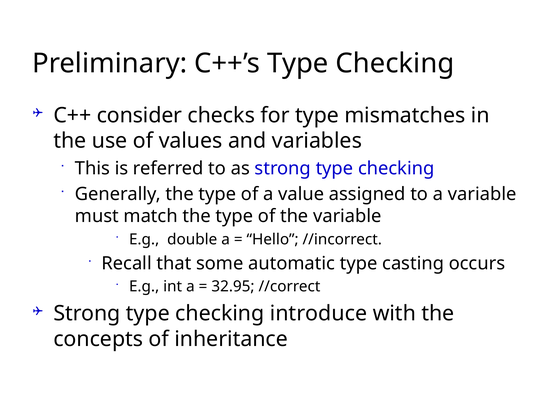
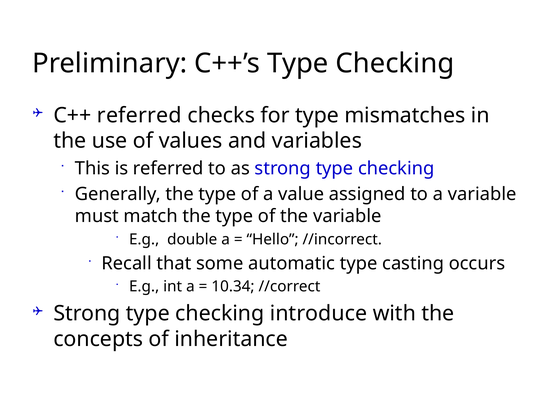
C++ consider: consider -> referred (139, 115)
32.95: 32.95 -> 10.34 (233, 286)
